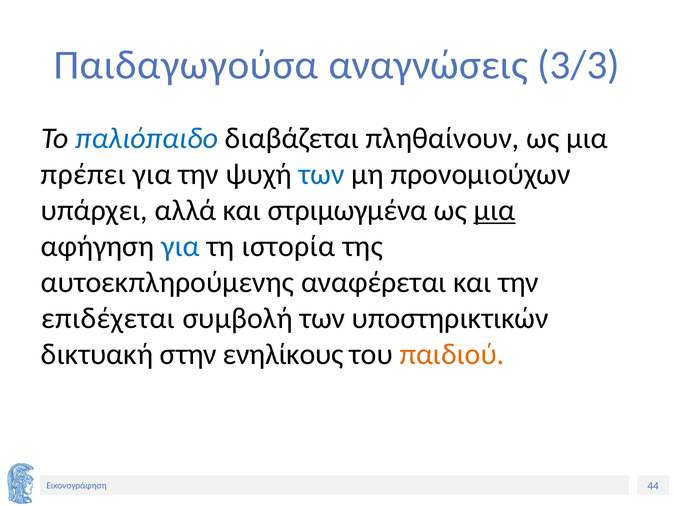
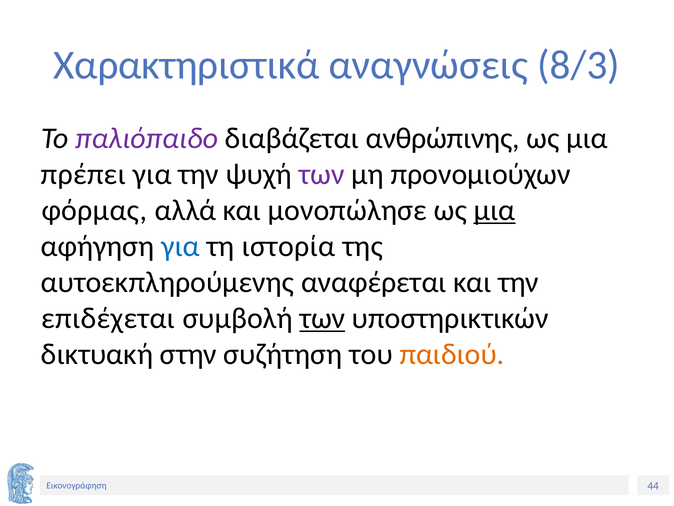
Παιδαγωγούσα: Παιδαγωγούσα -> Χαρακτηριστικά (186, 65)
3/3: 3/3 -> 8/3 (579, 65)
παλιόπαιδο colour: blue -> purple (147, 138)
πληθαίνουν: πληθαίνουν -> ανθρώπινης (443, 138)
των colour: blue -> purple (322, 174)
υπάρχει: υπάρχει -> φόρμας (94, 210)
στριμωγμένα: στριμωγμένα -> μονοπώλησε (347, 210)
των underline: none -> present (322, 318)
ενηλίκους: ενηλίκους -> συζήτηση (283, 354)
